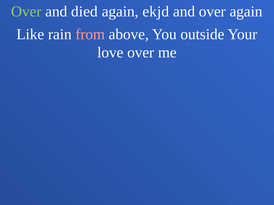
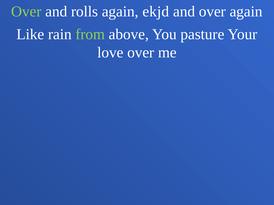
died: died -> rolls (85, 12)
from colour: pink -> light green (90, 34)
outside: outside -> pasture (202, 34)
